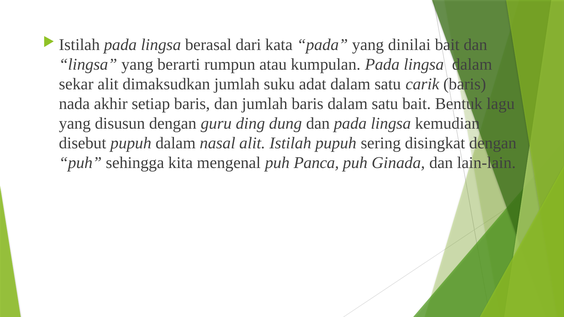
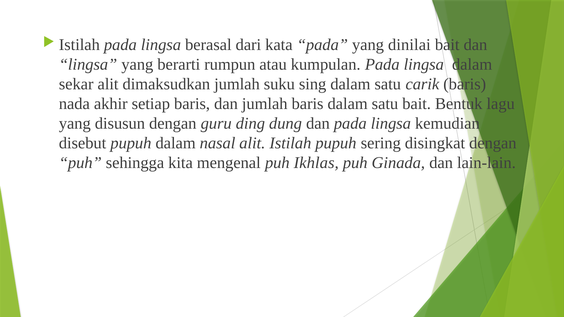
adat: adat -> sing (313, 84)
Panca: Panca -> Ikhlas (316, 163)
